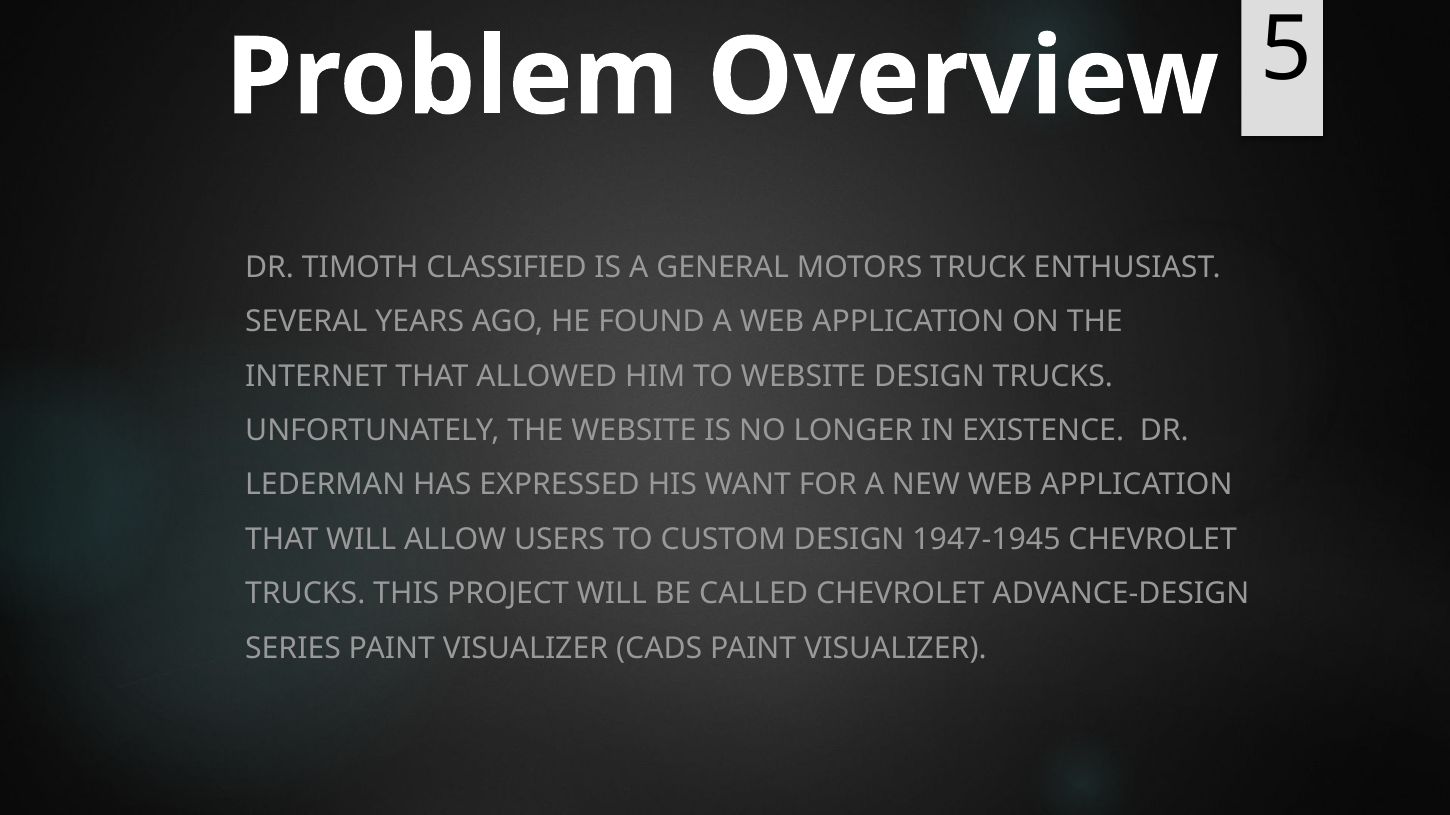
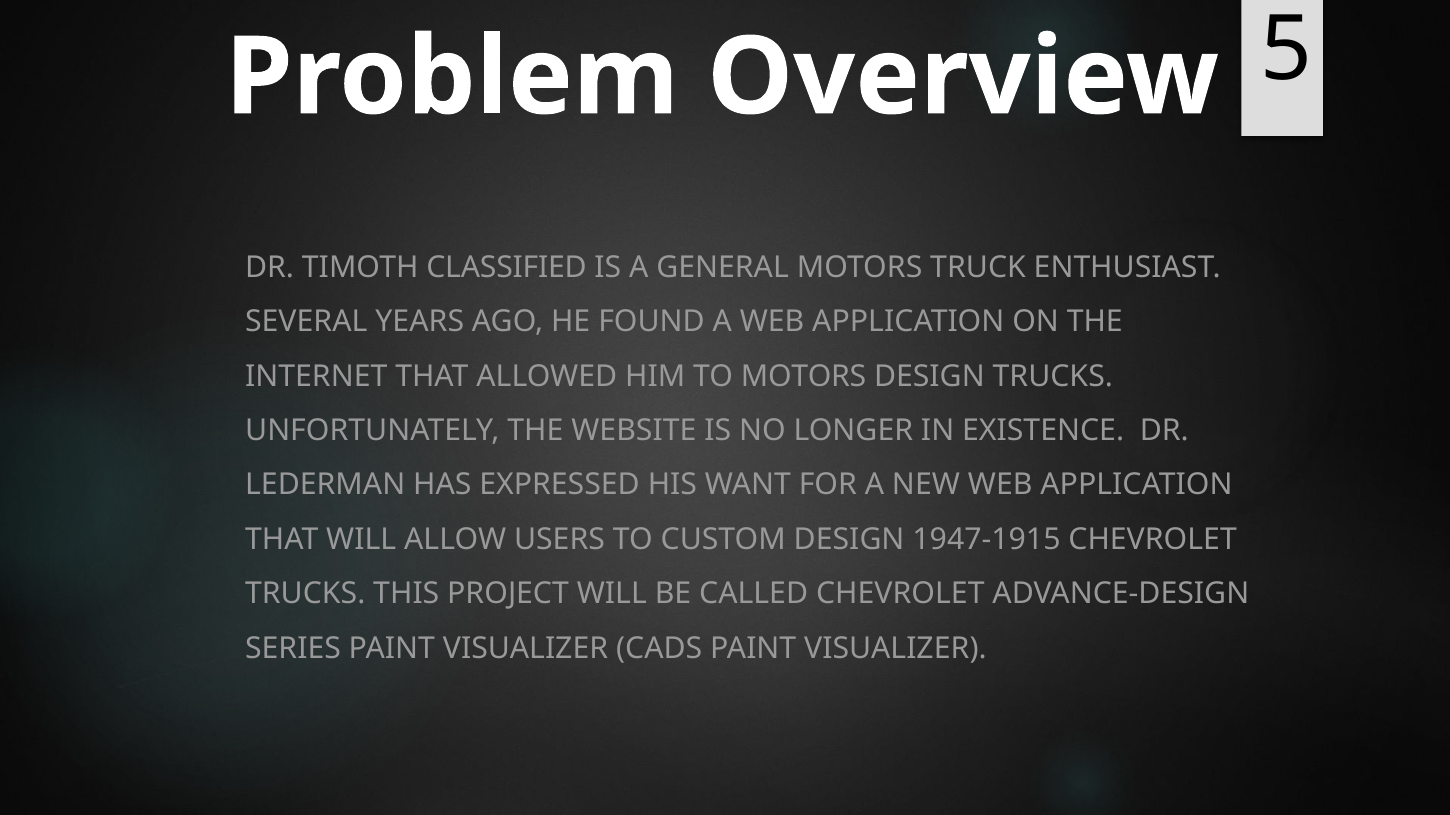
TO WEBSITE: WEBSITE -> MOTORS (804, 376)
1947-1945: 1947-1945 -> 1947-1915 (987, 540)
